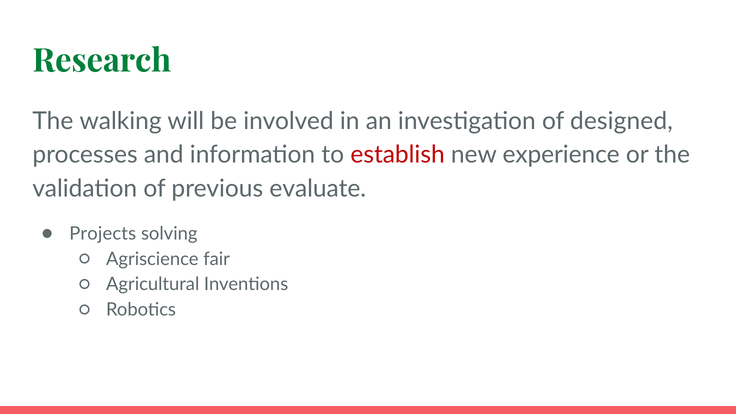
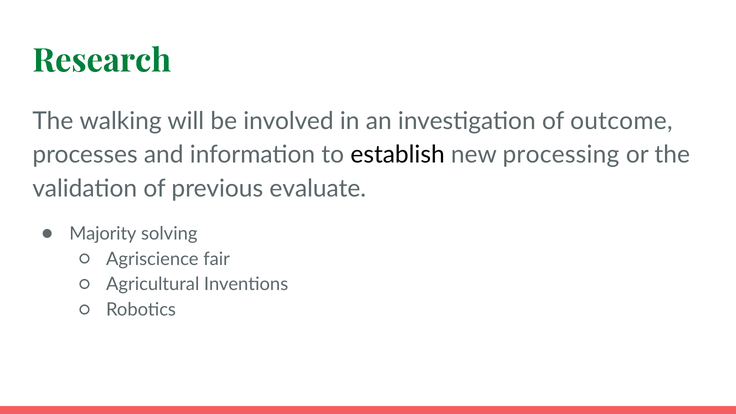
designed: designed -> outcome (621, 121)
establish colour: red -> black (398, 155)
experience: experience -> processing (561, 155)
Projects: Projects -> Majority (103, 234)
